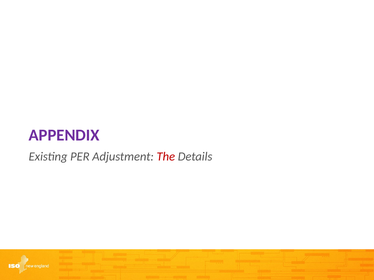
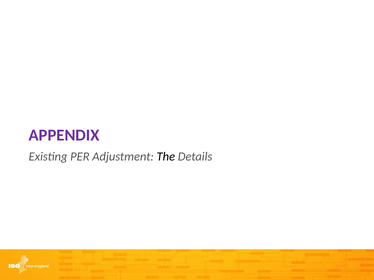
The colour: red -> black (166, 157)
